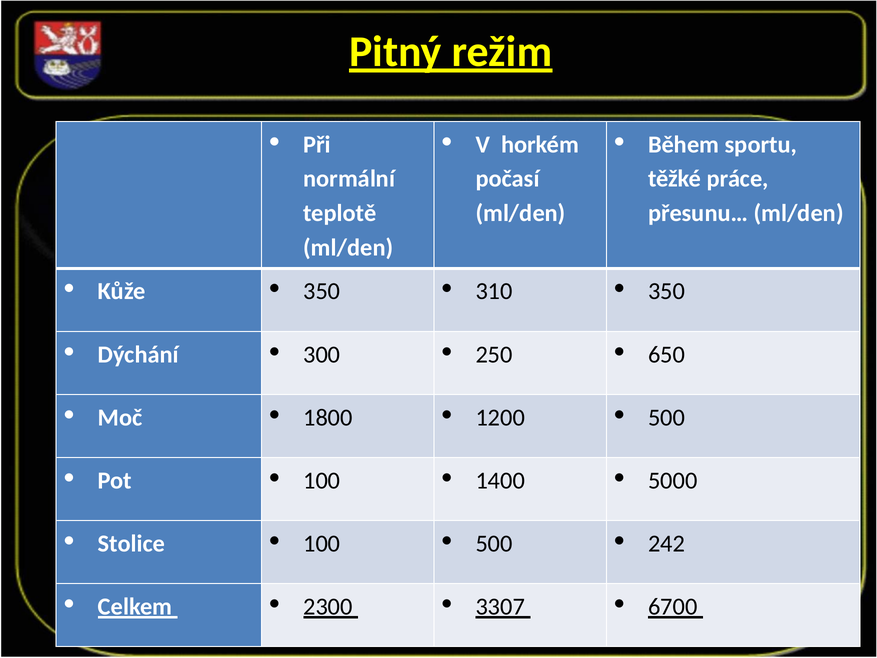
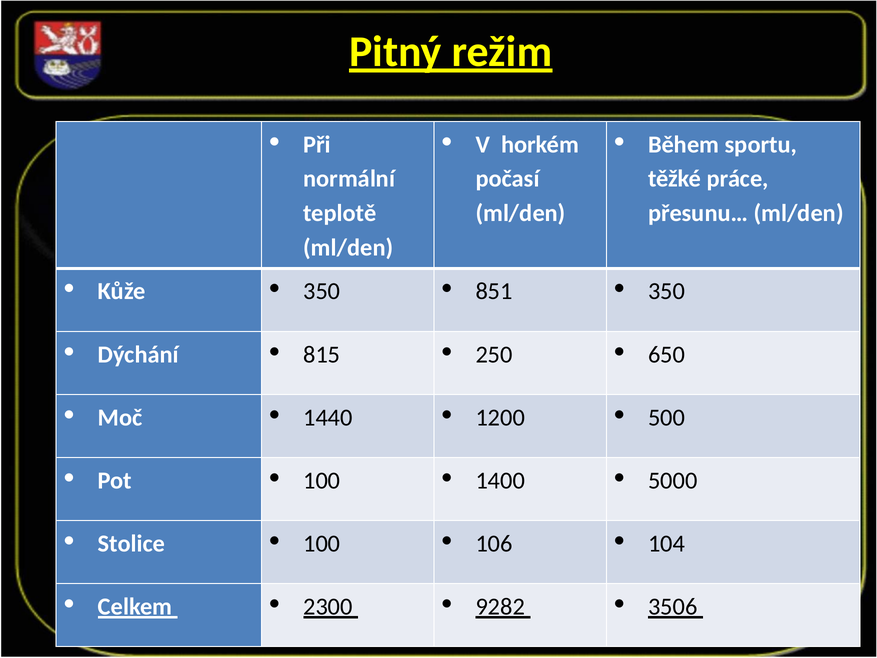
310: 310 -> 851 (494, 291)
300: 300 -> 815 (322, 354)
1800: 1800 -> 1440 (328, 417)
500: 500 -> 106 (494, 543)
242: 242 -> 104 (667, 543)
3307: 3307 -> 9282 (500, 606)
6700: 6700 -> 3506 (673, 606)
